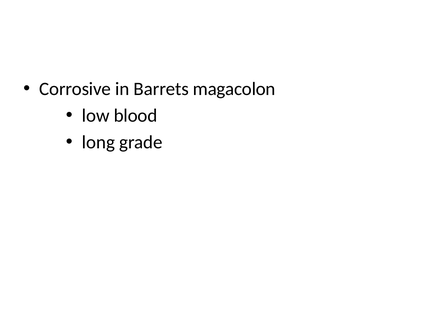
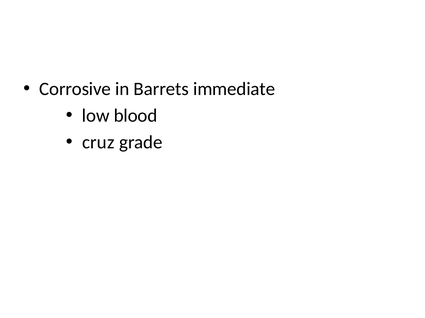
magacolon: magacolon -> immediate (234, 89)
long: long -> cruz (98, 143)
